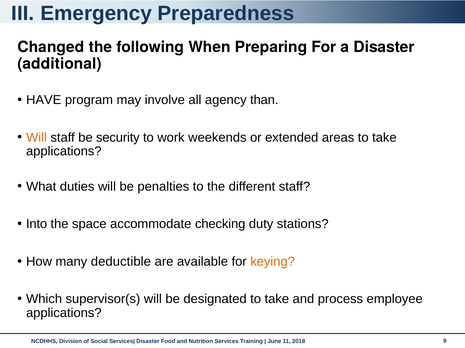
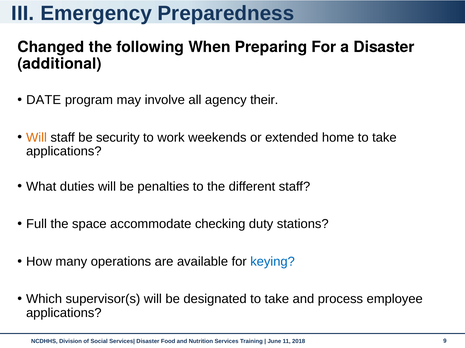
HAVE: HAVE -> DATE (44, 100)
than: than -> their (264, 100)
areas: areas -> home (338, 138)
Into: Into -> Full (37, 224)
deductible: deductible -> operations (121, 262)
keying colour: orange -> blue (273, 262)
